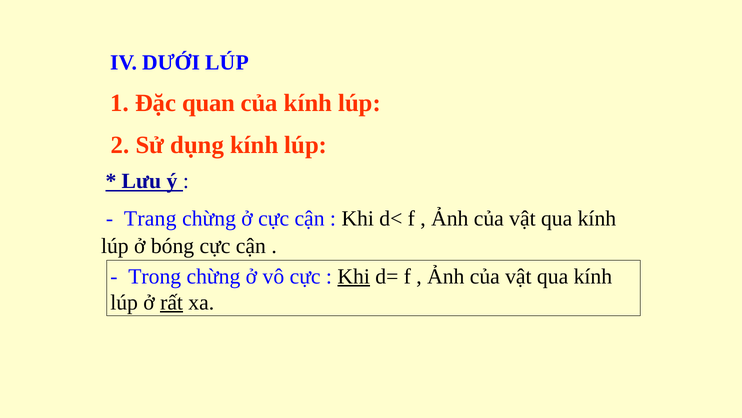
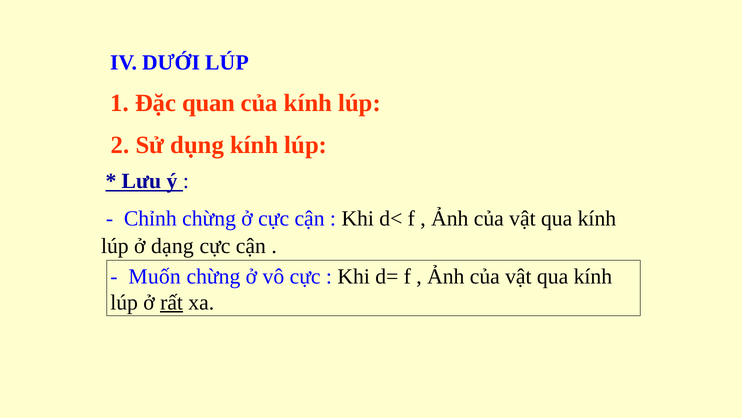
Trang: Trang -> Chỉnh (150, 218)
bóng: bóng -> dạng (172, 246)
Trong: Trong -> Muốn (155, 276)
Khi underline: present -> none (354, 276)
